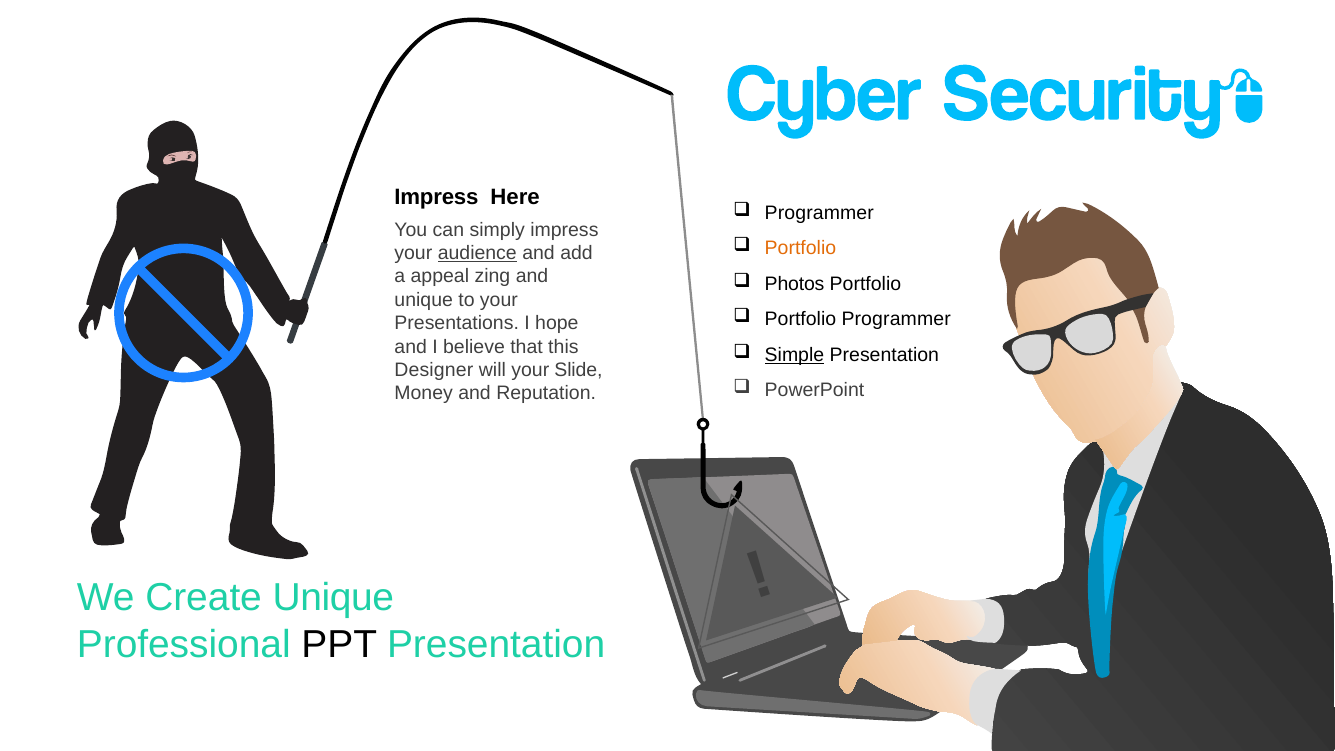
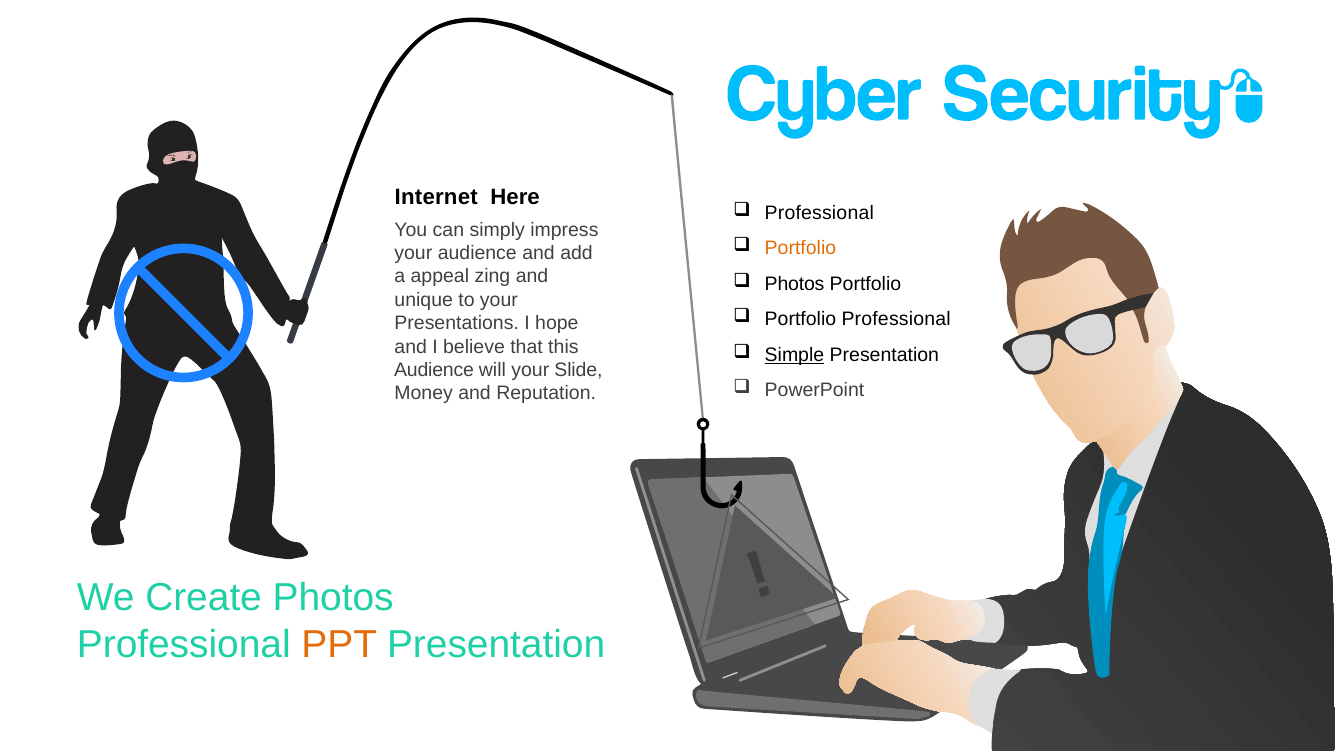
Impress: Impress -> Internet (436, 197)
Programmer: Programmer -> Professional (819, 213)
audience underline: present -> none (477, 253)
Portfolio Programmer: Programmer -> Professional (896, 319)
Designer: Designer -> Audience (434, 370)
Create Unique: Unique -> Photos (333, 598)
PPT colour: black -> orange (339, 644)
